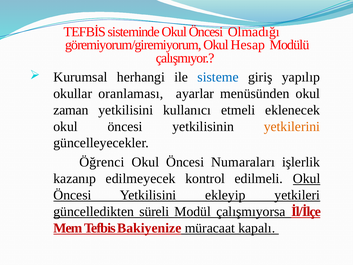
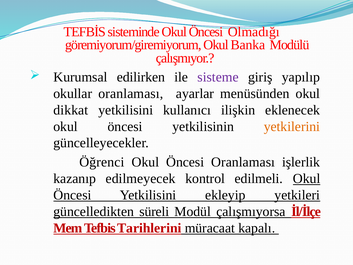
Hesap: Hesap -> Banka (248, 45)
herhangi: herhangi -> edilirken (141, 77)
sisteme colour: blue -> purple (218, 77)
zaman: zaman -> dikkat (71, 110)
etmeli: etmeli -> ilişkin (238, 110)
Öncesi Numaraları: Numaraları -> Oranlaması (243, 162)
Bakiyenize: Bakiyenize -> Tarihlerini (149, 228)
